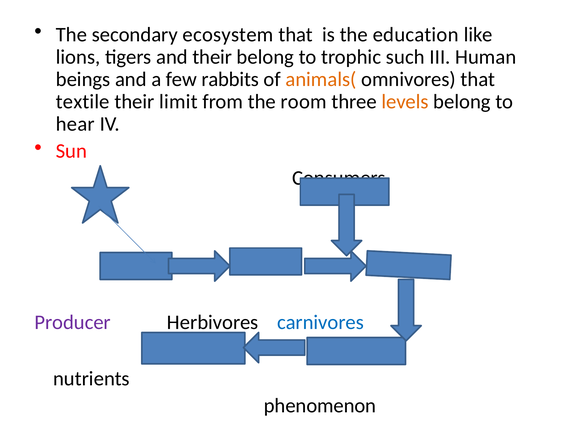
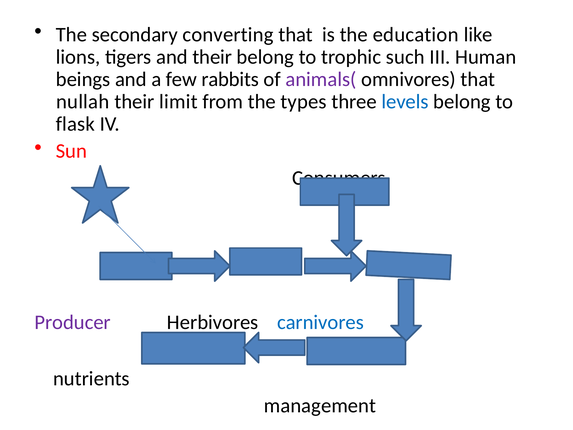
ecosystem: ecosystem -> converting (228, 35)
animals( colour: orange -> purple (321, 79)
textile: textile -> nullah (83, 102)
room: room -> types (304, 102)
levels colour: orange -> blue (405, 102)
hear: hear -> flask (75, 124)
phenomenon: phenomenon -> management (320, 406)
